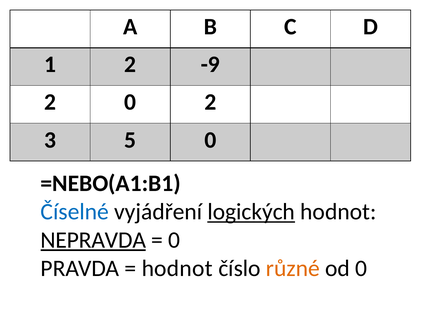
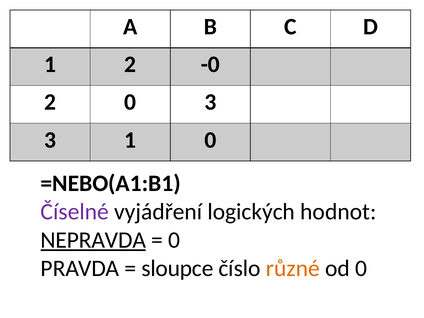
-9: -9 -> -0 (210, 64)
0 2: 2 -> 3 (210, 102)
3 5: 5 -> 1 (130, 140)
Číselné colour: blue -> purple (75, 212)
logických underline: present -> none (251, 212)
hodnot: hodnot -> sloupce (177, 268)
